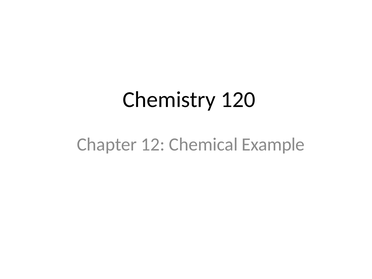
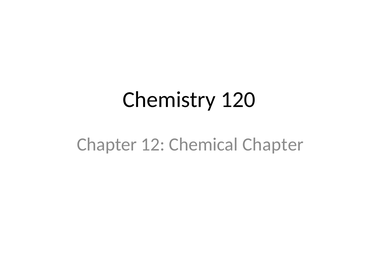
Chemical Example: Example -> Chapter (273, 145)
